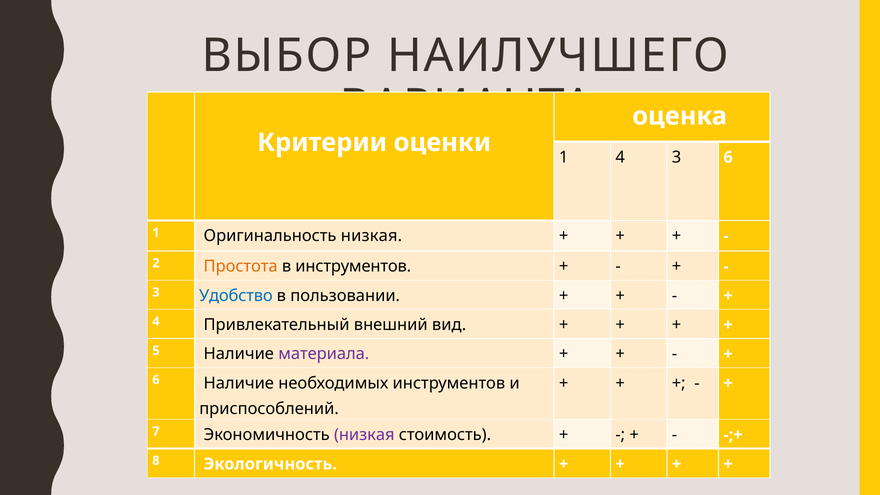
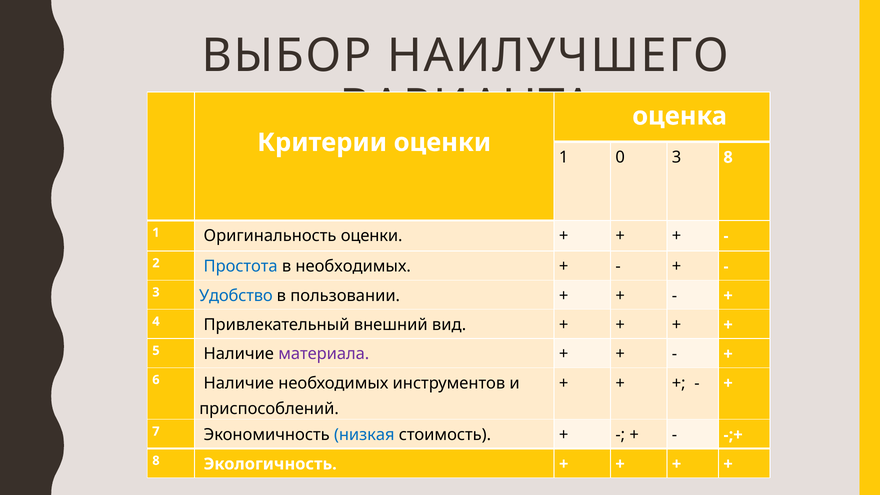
1 4: 4 -> 0 (620, 157)
3 6: 6 -> 8 (728, 157)
Оригинальность низкая: низкая -> оценки (372, 236)
Простота colour: orange -> blue (241, 266)
в инструментов: инструментов -> необходимых (353, 266)
низкая colour: purple -> blue (364, 435)
